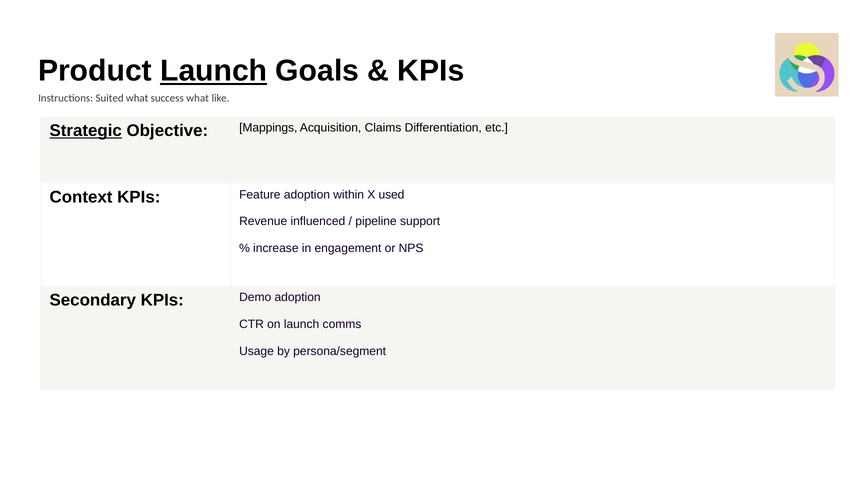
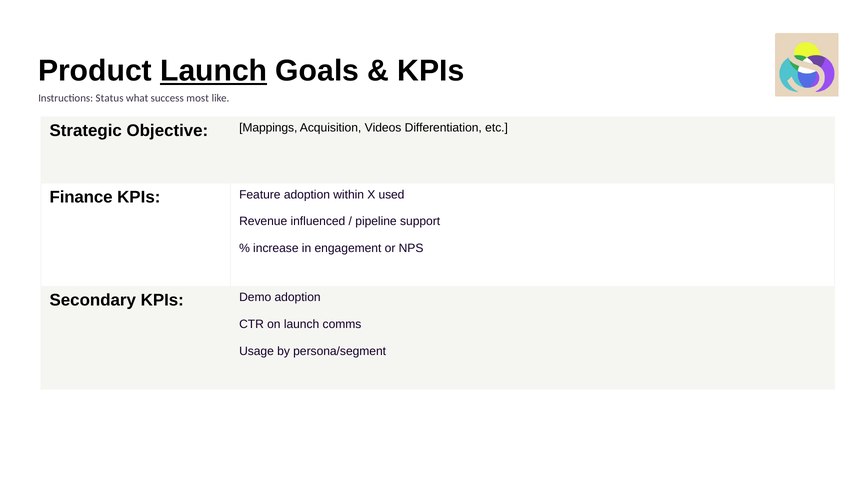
Suited: Suited -> Status (110, 98)
success what: what -> most (198, 98)
Strategic underline: present -> none (86, 131)
Claims: Claims -> Videos (383, 128)
Context: Context -> Finance (81, 198)
